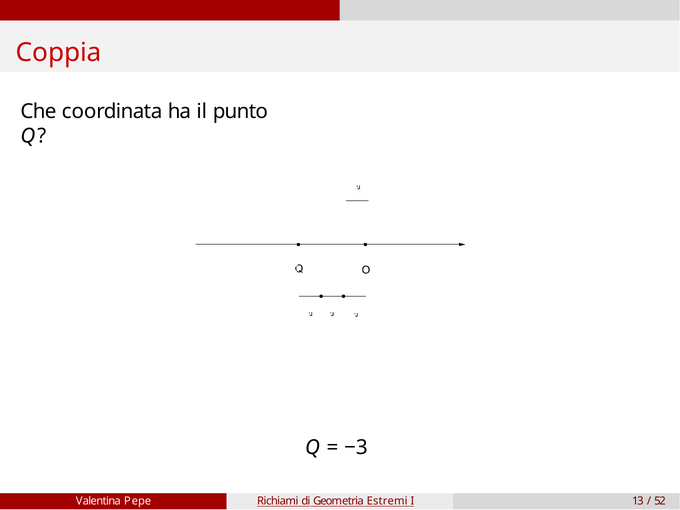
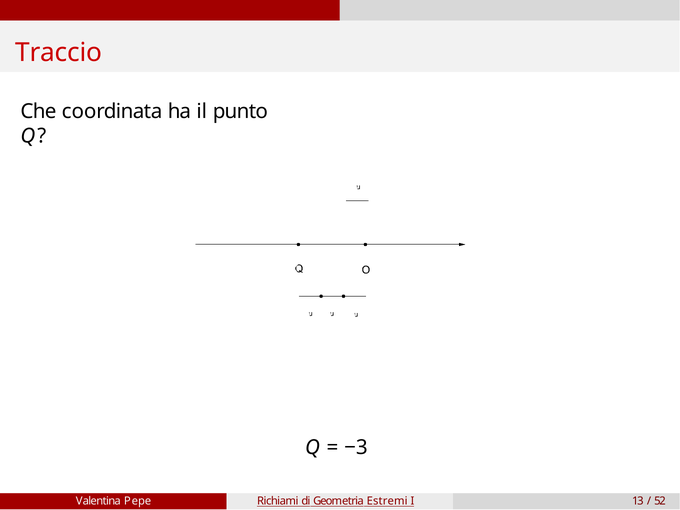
Coppia: Coppia -> Traccio (59, 53)
